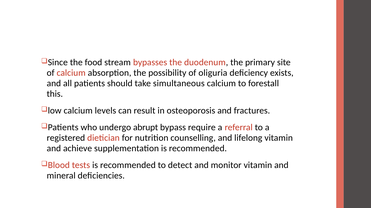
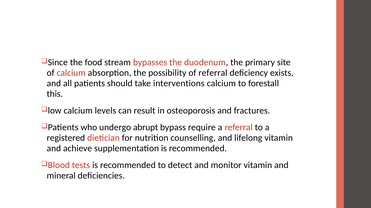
of oliguria: oliguria -> referral (213, 73)
simultaneous: simultaneous -> interventions (179, 84)
